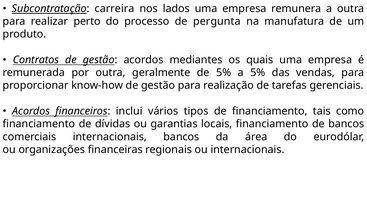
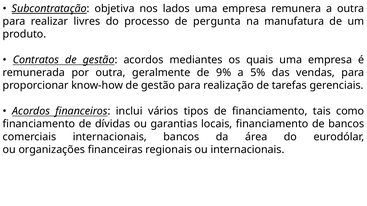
carreira: carreira -> objetiva (115, 9)
perto: perto -> livres (87, 21)
de 5%: 5% -> 9% (224, 73)
